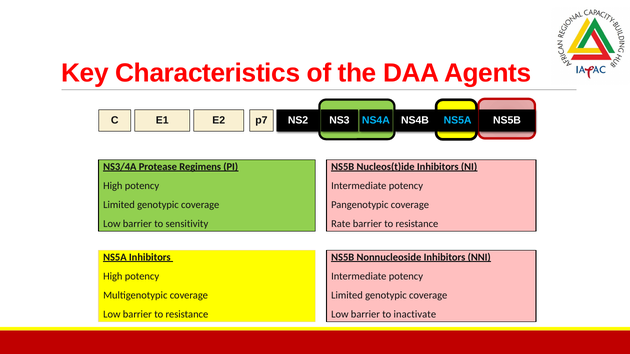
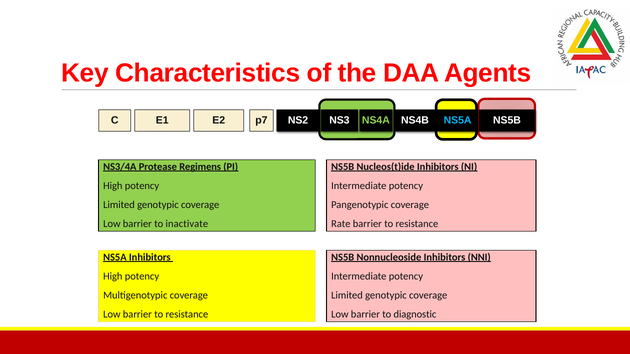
NS4A colour: light blue -> light green (376, 120)
sensitivity: sensitivity -> inactivate (187, 224)
inactivate: inactivate -> diagnostic (415, 314)
